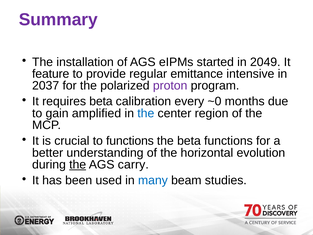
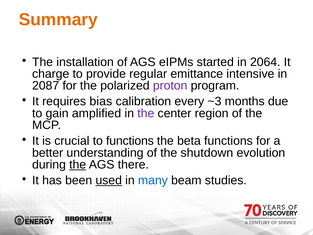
Summary colour: purple -> orange (58, 20)
2049: 2049 -> 2064 (265, 62)
feature: feature -> charge (51, 74)
2037: 2037 -> 2087 (46, 86)
requires beta: beta -> bias (101, 101)
~0: ~0 -> ~3 (214, 101)
the colour: blue -> purple (146, 113)
horizontal: horizontal -> shutdown (207, 153)
carry: carry -> there (133, 164)
used underline: none -> present (109, 180)
